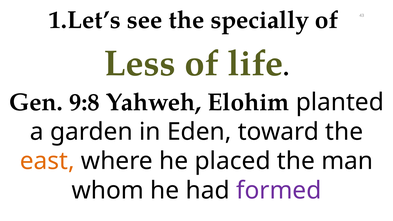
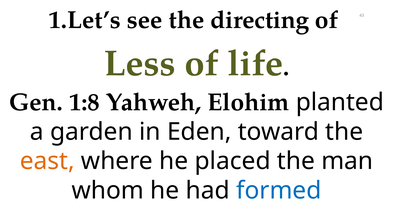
specially: specially -> directing (260, 20)
9:8: 9:8 -> 1:8 (84, 102)
formed colour: purple -> blue (279, 191)
